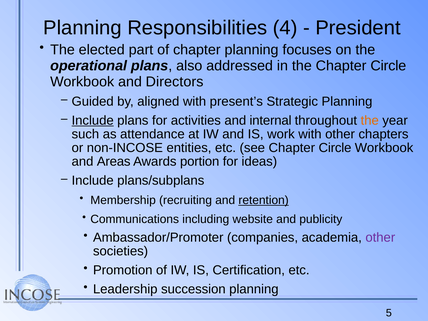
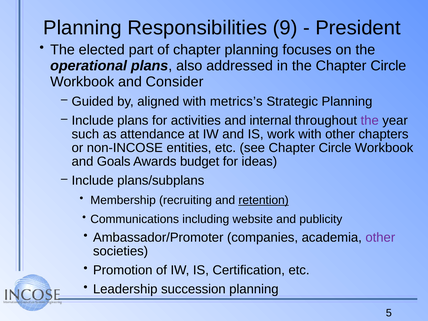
4: 4 -> 9 (285, 28)
Directors: Directors -> Consider (175, 82)
present’s: present’s -> metrics’s (236, 101)
Include underline: present -> none (93, 120)
the colour: orange -> purple (370, 120)
Areas: Areas -> Goals (114, 161)
portion: portion -> budget (200, 161)
